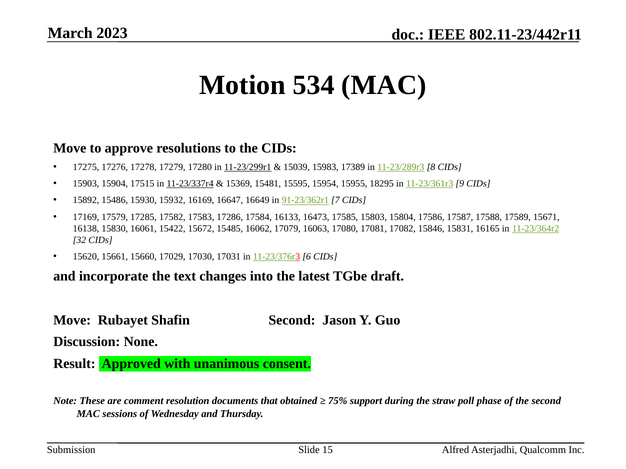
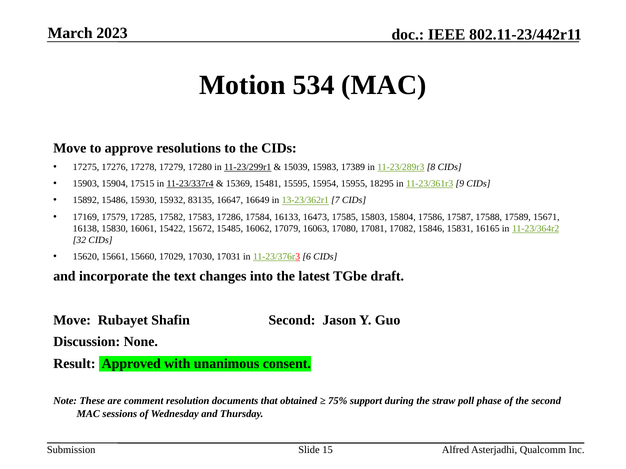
16169: 16169 -> 83135 (201, 201)
91-23/362r1: 91-23/362r1 -> 13-23/362r1 (305, 201)
